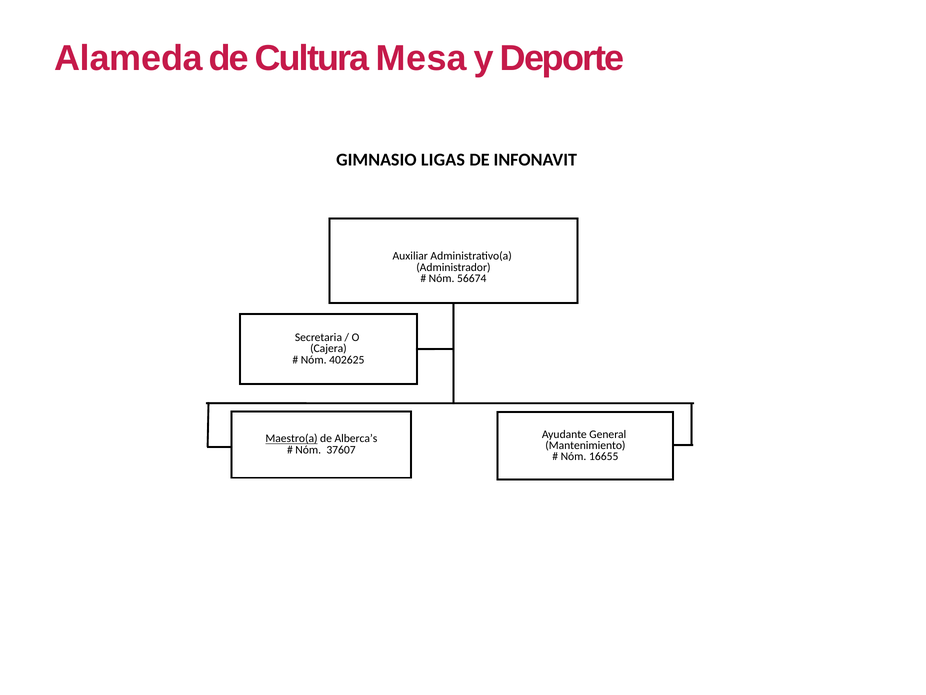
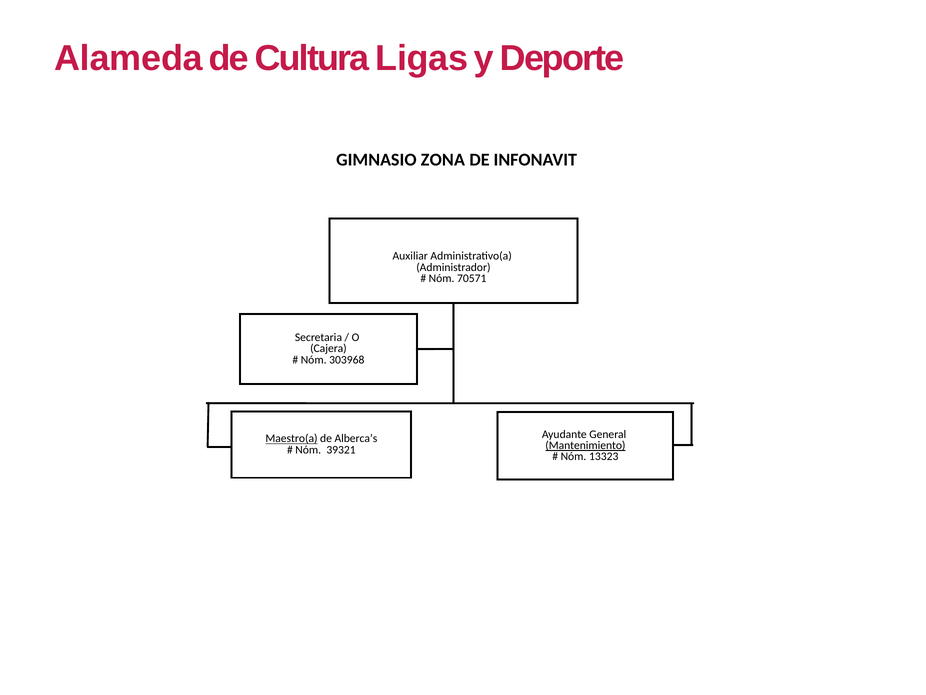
Mesa: Mesa -> Ligas (422, 58)
LIGAS: LIGAS -> ZONA (443, 160)
56674: 56674 -> 70571 (472, 278)
402625: 402625 -> 303968 (347, 359)
Mantenimiento underline: none -> present (585, 445)
37607: 37607 -> 39321 (341, 449)
16655: 16655 -> 13323 (604, 456)
